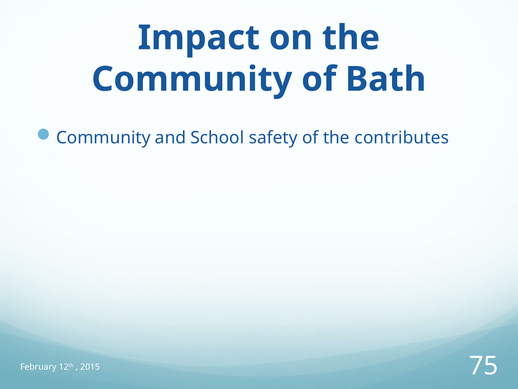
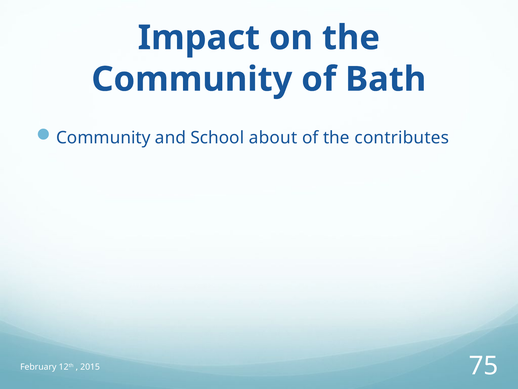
safety: safety -> about (273, 138)
